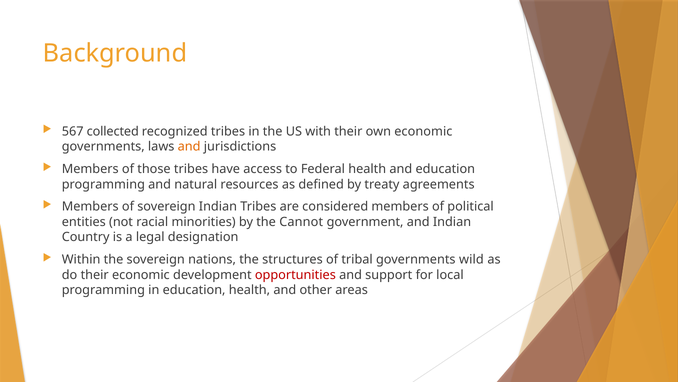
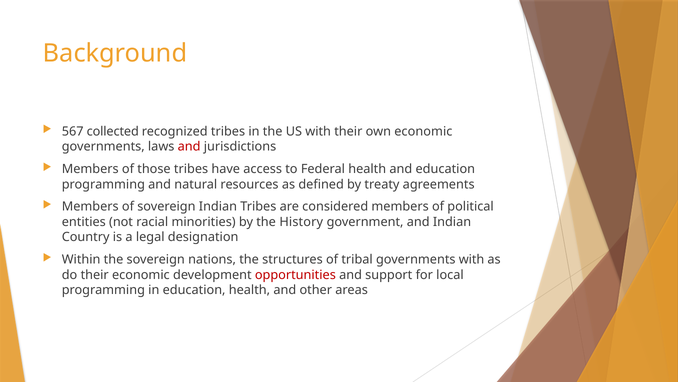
and colour: orange -> red (189, 146)
Cannot: Cannot -> History (301, 222)
governments wild: wild -> with (472, 259)
